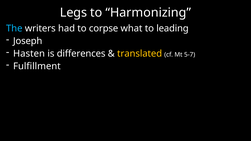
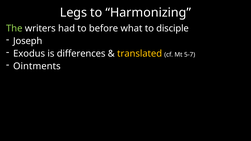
The colour: light blue -> light green (14, 28)
corpse: corpse -> before (104, 28)
leading: leading -> disciple (172, 28)
Hasten: Hasten -> Exodus (29, 54)
Fulfillment: Fulfillment -> Ointments (37, 66)
